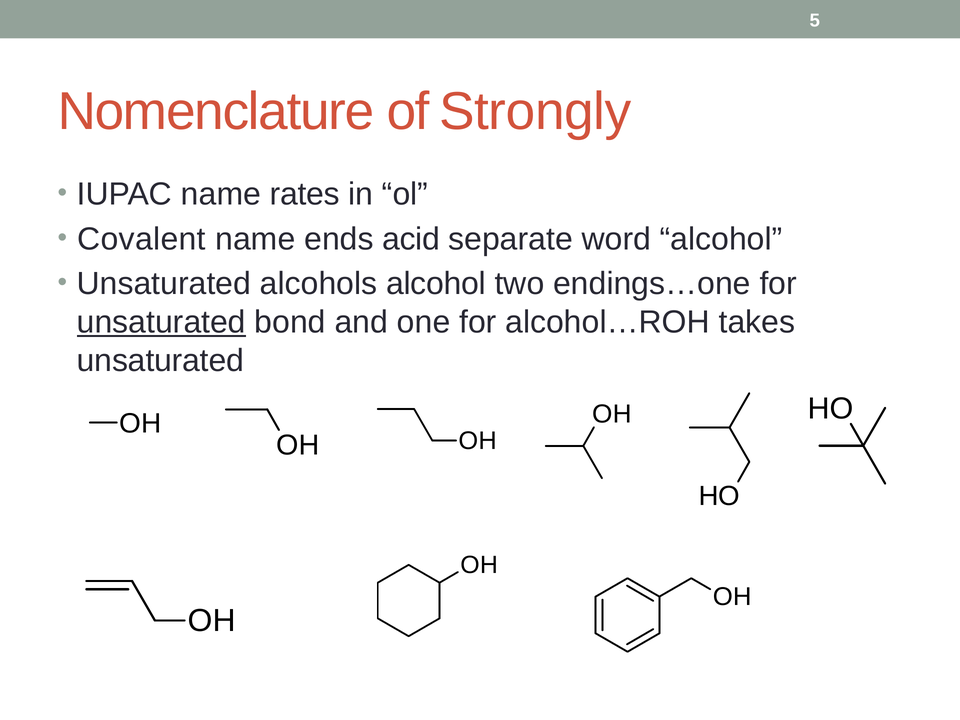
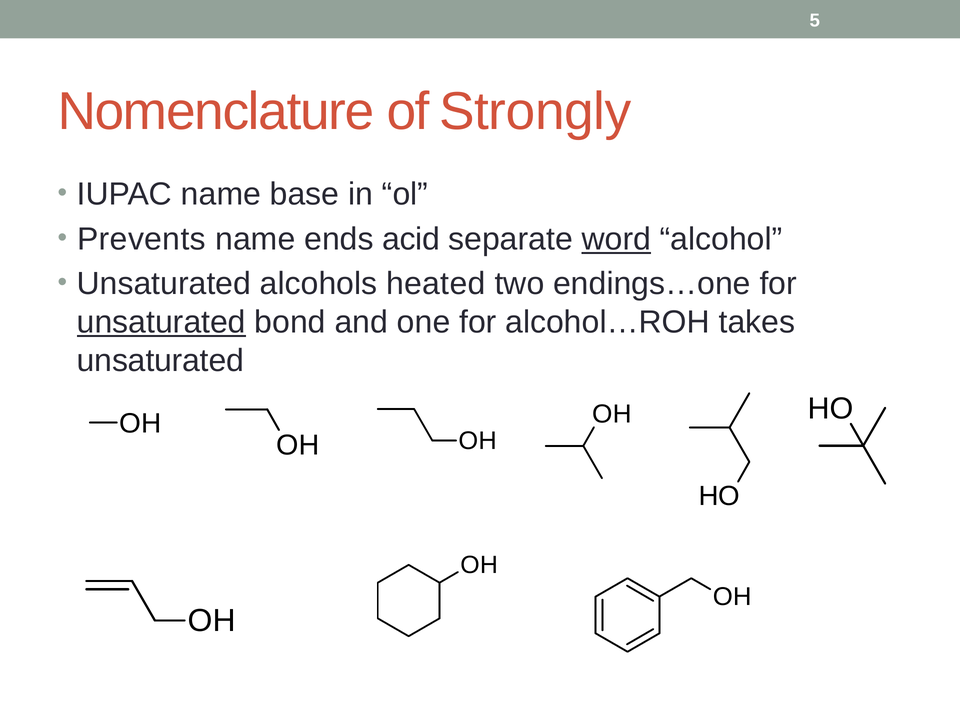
rates: rates -> base (305, 194)
Covalent: Covalent -> Prevents (142, 239)
word underline: none -> present (616, 239)
alcohols alcohol: alcohol -> heated (436, 284)
